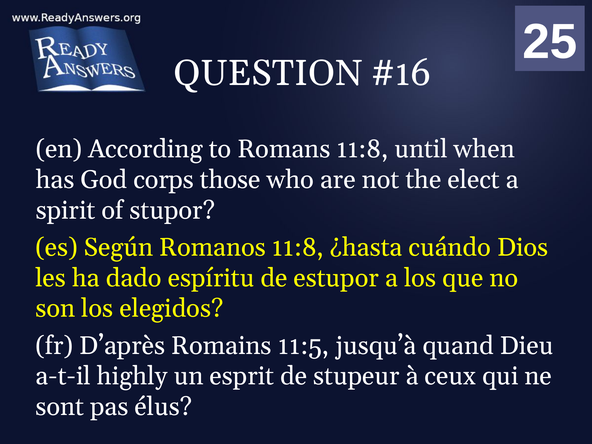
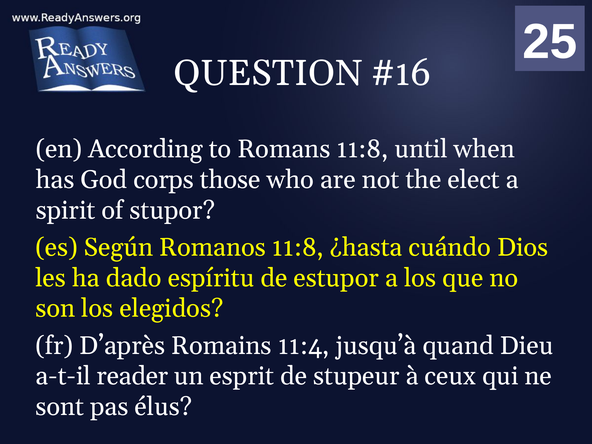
11:5: 11:5 -> 11:4 (304, 346)
highly: highly -> reader (132, 376)
